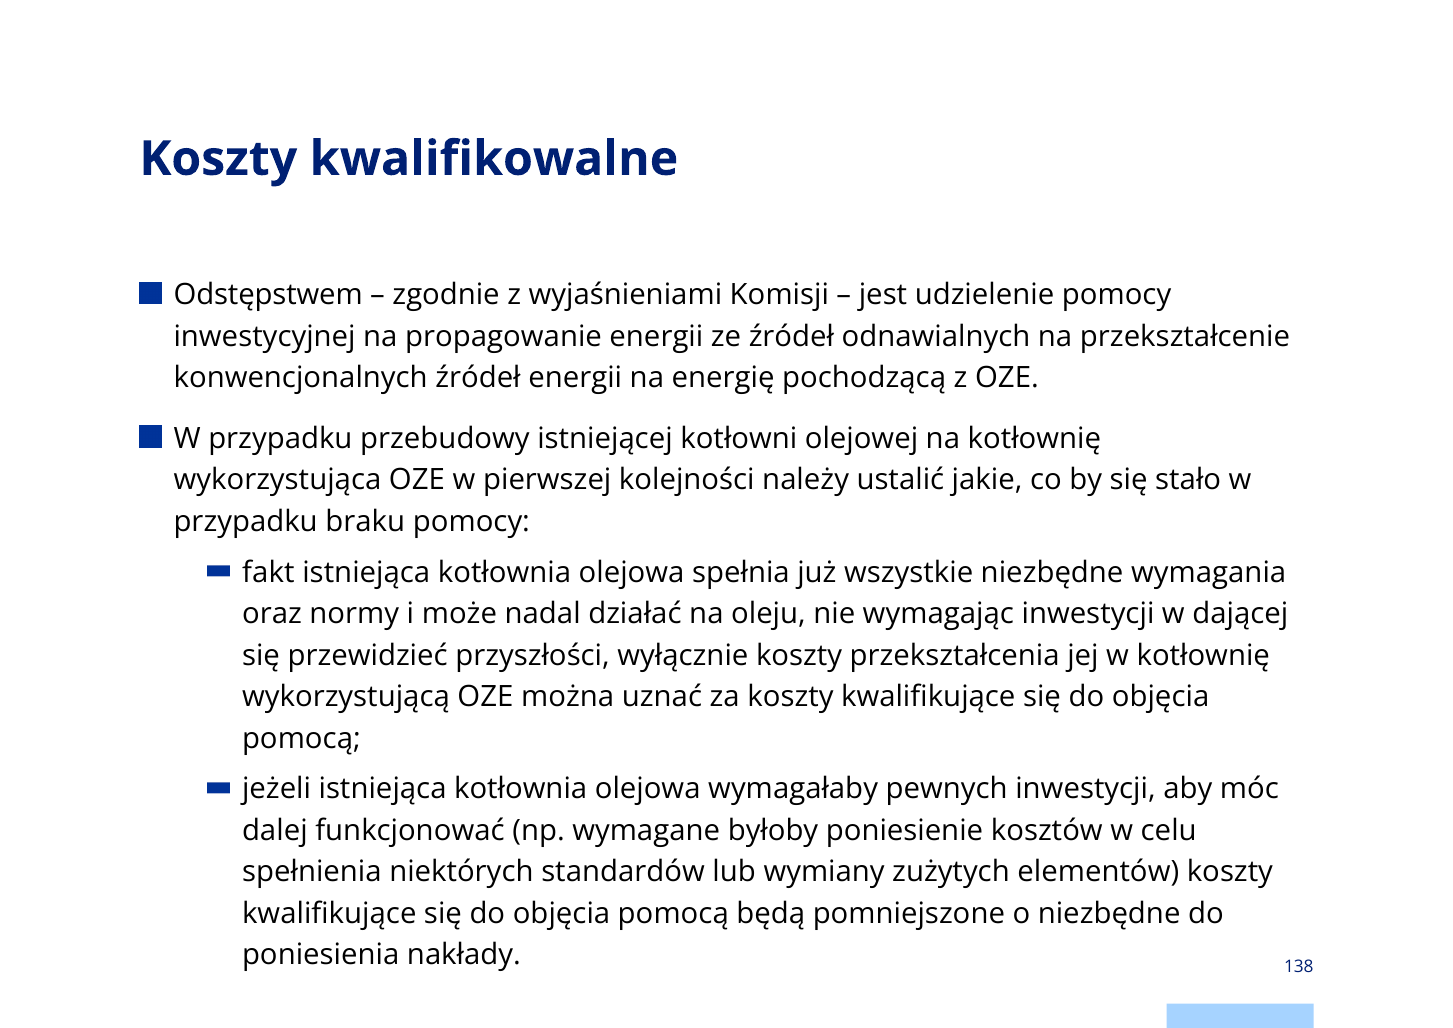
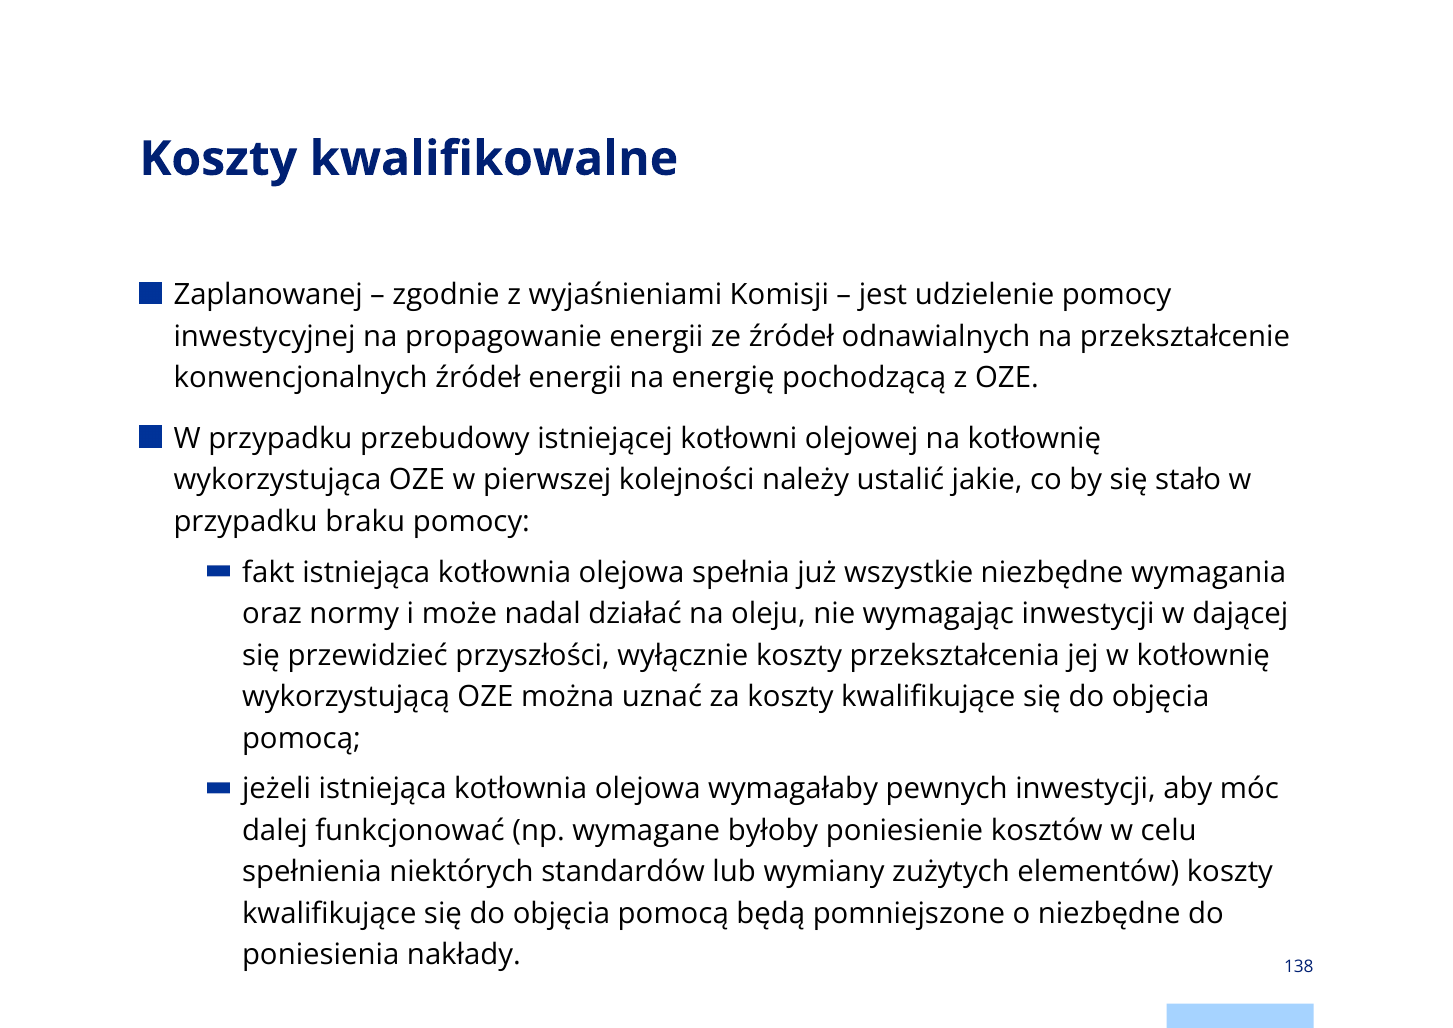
Odstępstwem: Odstępstwem -> Zaplanowanej (268, 295)
